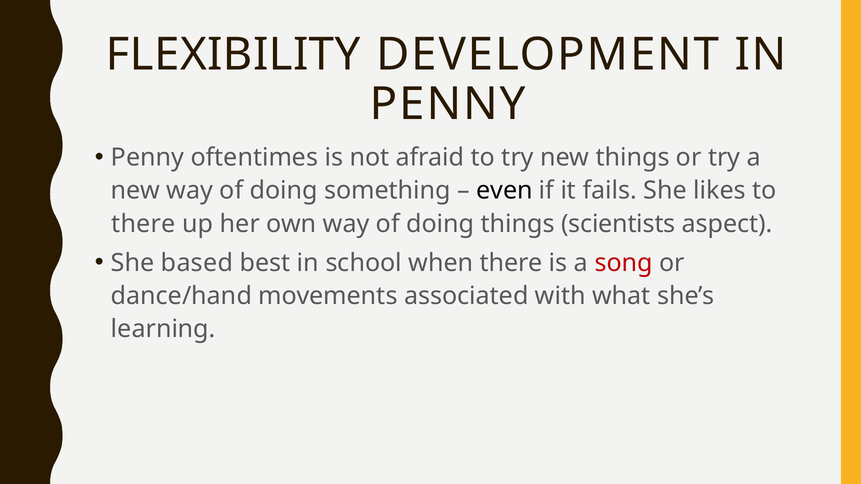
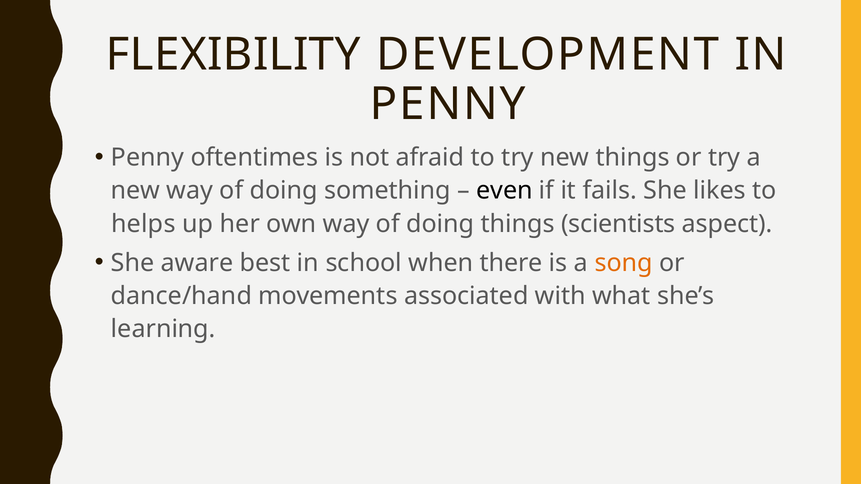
there: there -> helps (143, 224)
based: based -> aware (197, 263)
song colour: red -> orange (624, 263)
